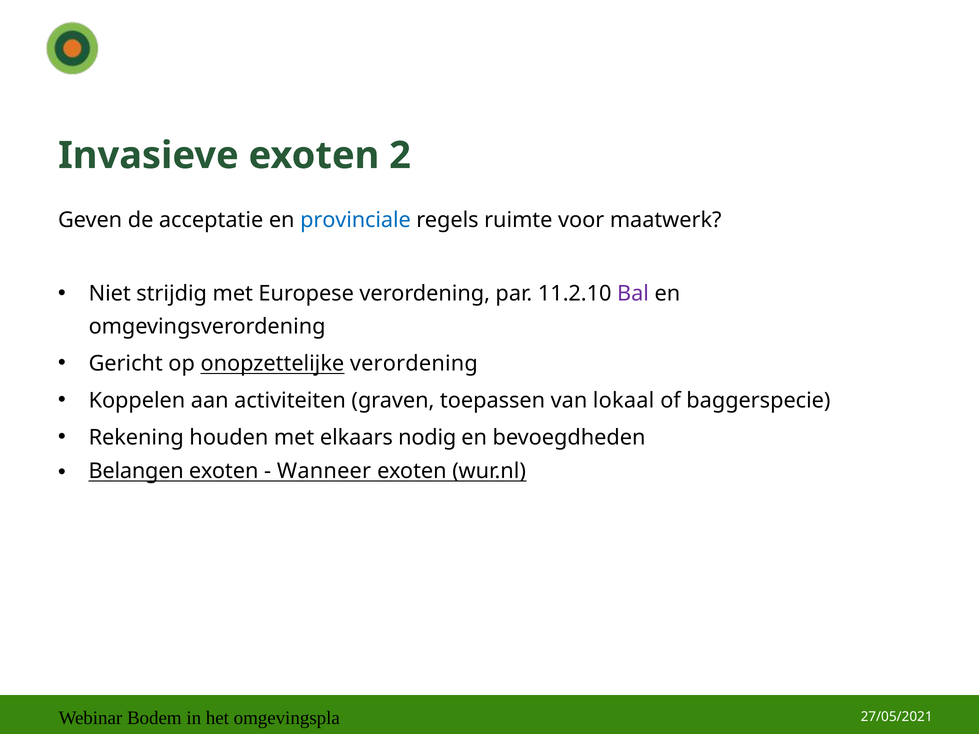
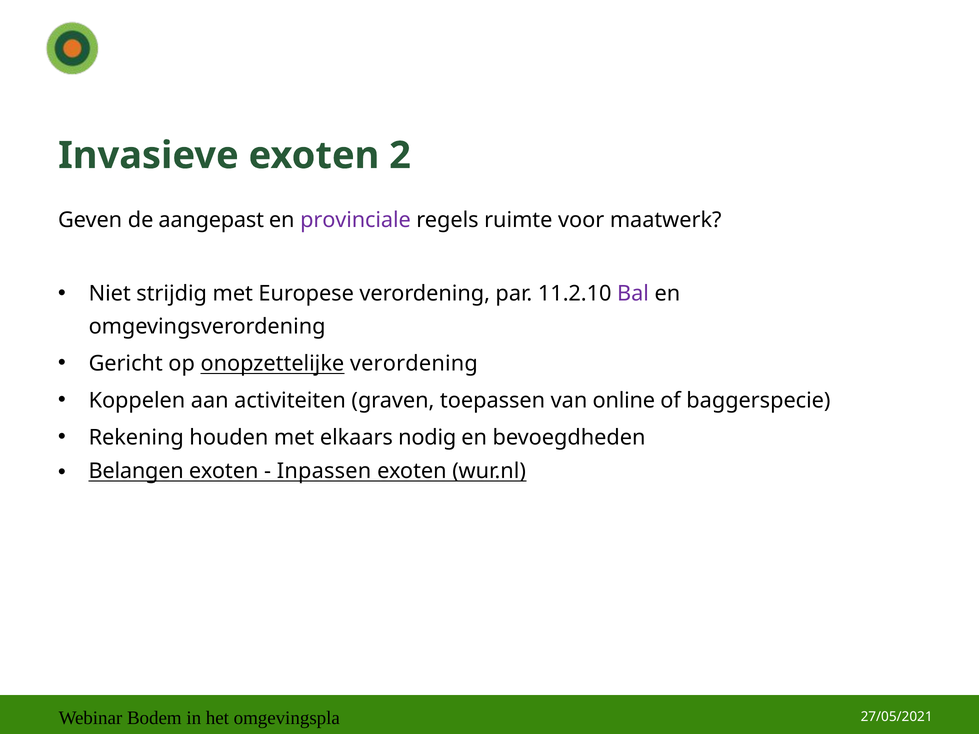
acceptatie: acceptatie -> aangepast (211, 220)
provinciale colour: blue -> purple (355, 220)
lokaal: lokaal -> online (624, 401)
Wanneer: Wanneer -> Inpassen (324, 471)
